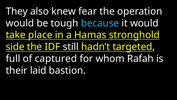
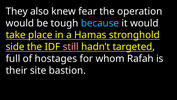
still colour: white -> pink (71, 47)
captured: captured -> hostages (56, 58)
laid: laid -> site (38, 70)
